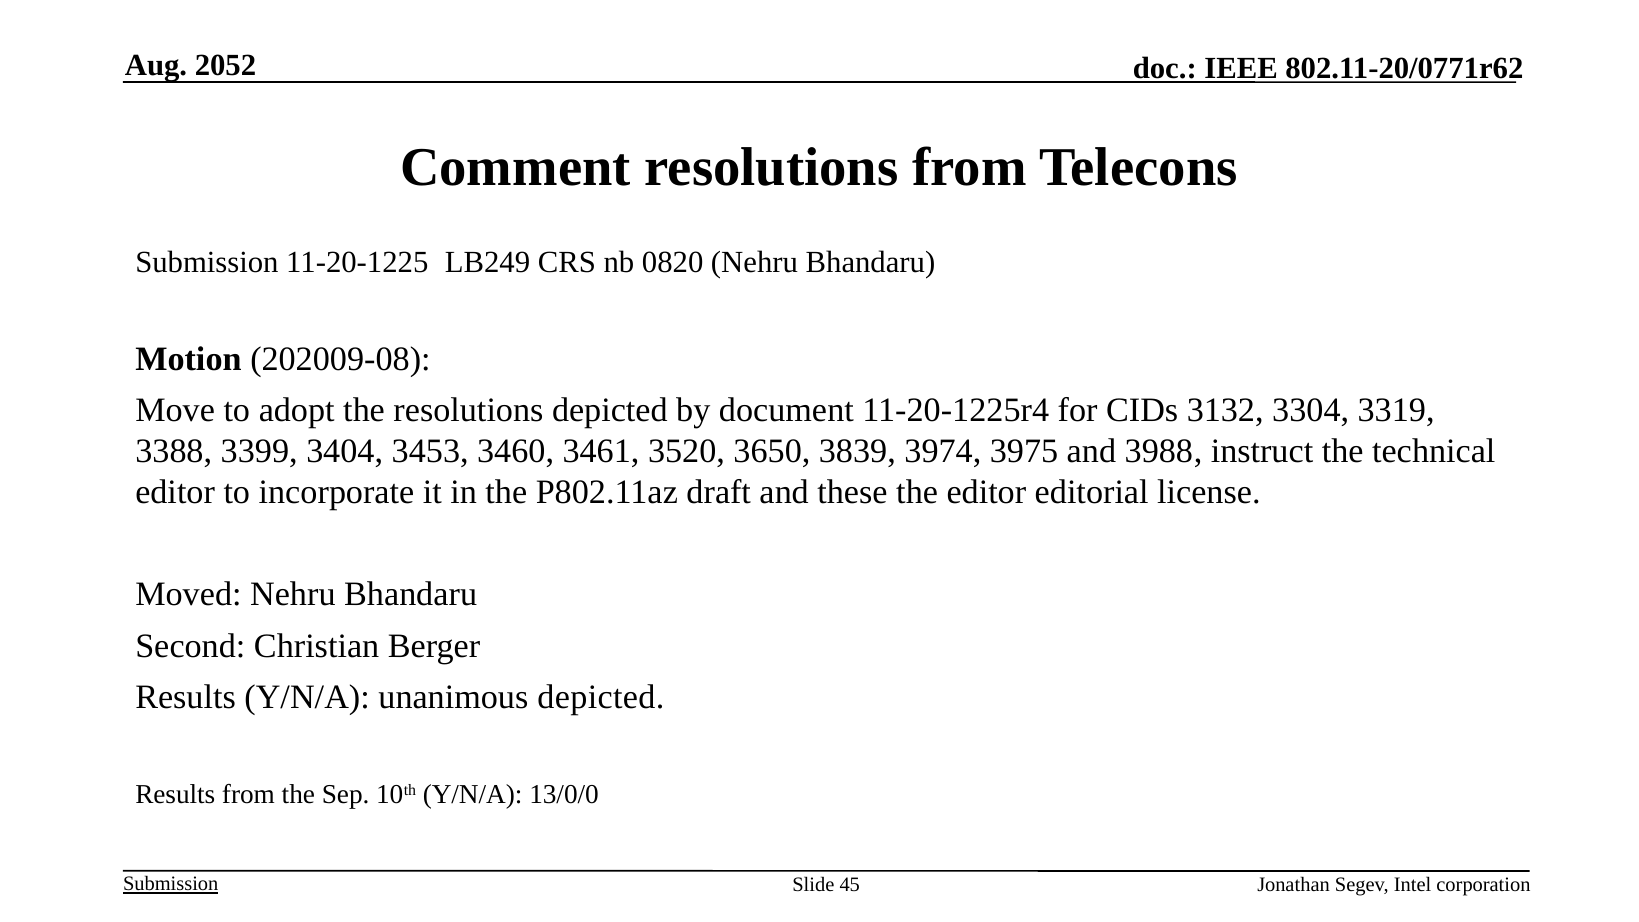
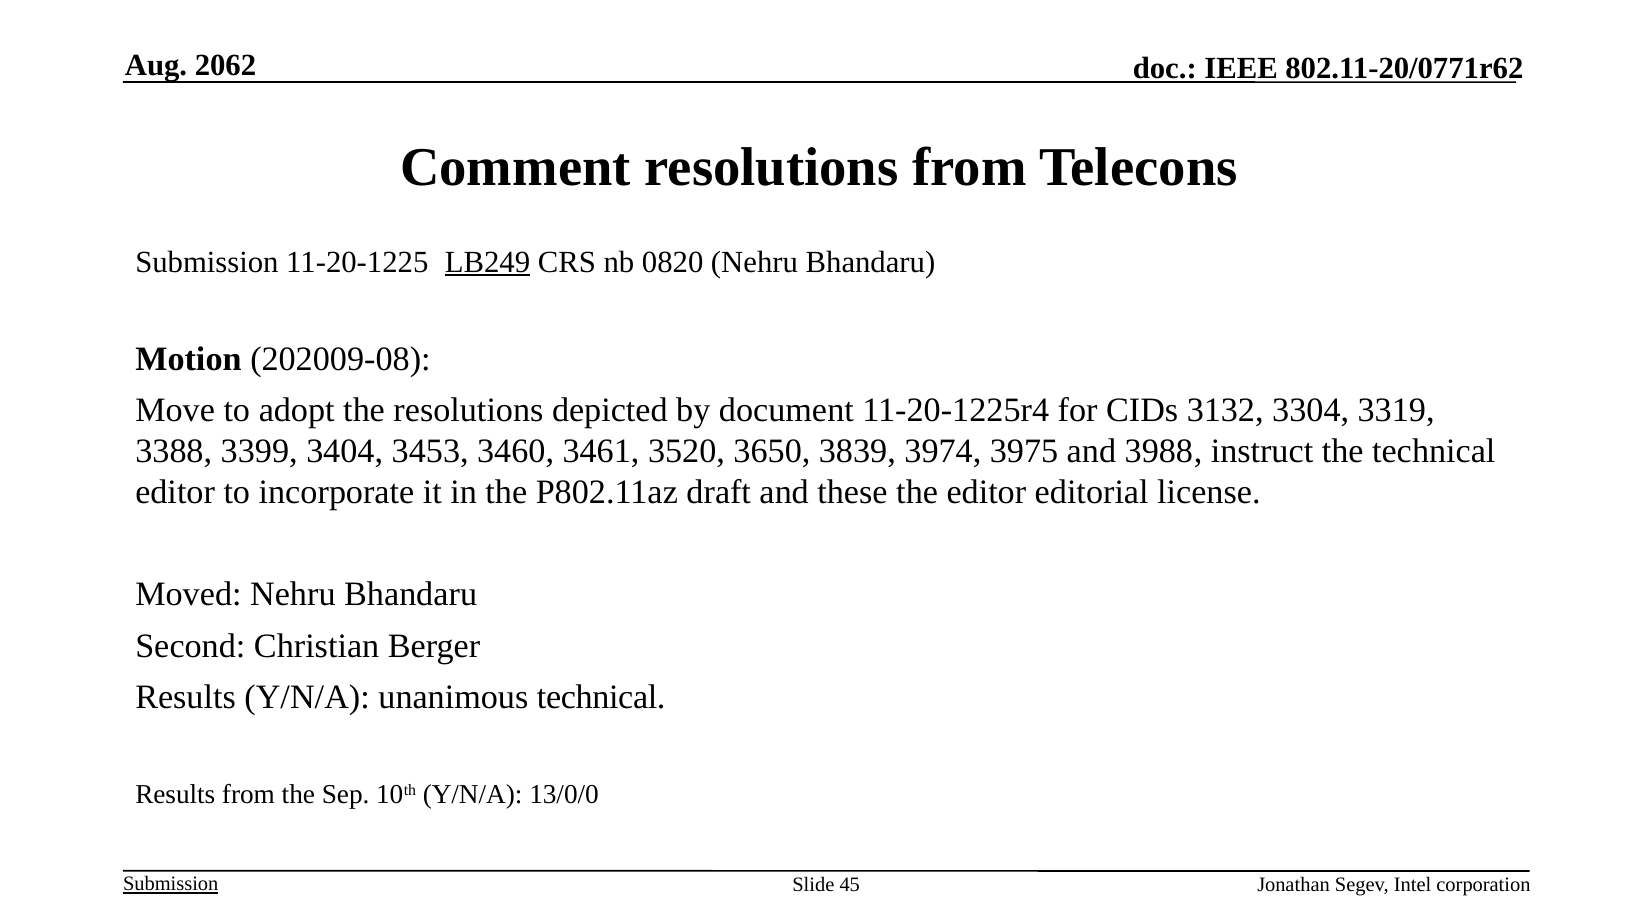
2052: 2052 -> 2062 (225, 65)
LB249 underline: none -> present (488, 262)
unanimous depicted: depicted -> technical (601, 697)
